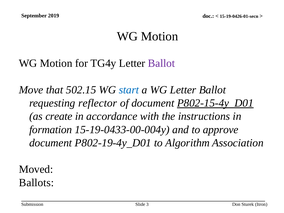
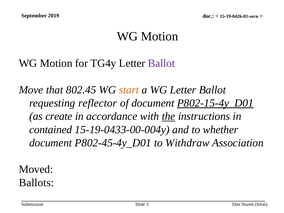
502.15: 502.15 -> 802.45 (81, 90)
start colour: blue -> orange (129, 90)
the underline: none -> present (169, 116)
formation: formation -> contained (51, 130)
approve: approve -> whether (221, 130)
P802-19-4y_D01: P802-19-4y_D01 -> P802-45-4y_D01 (113, 143)
Algorithm: Algorithm -> Withdraw (187, 143)
